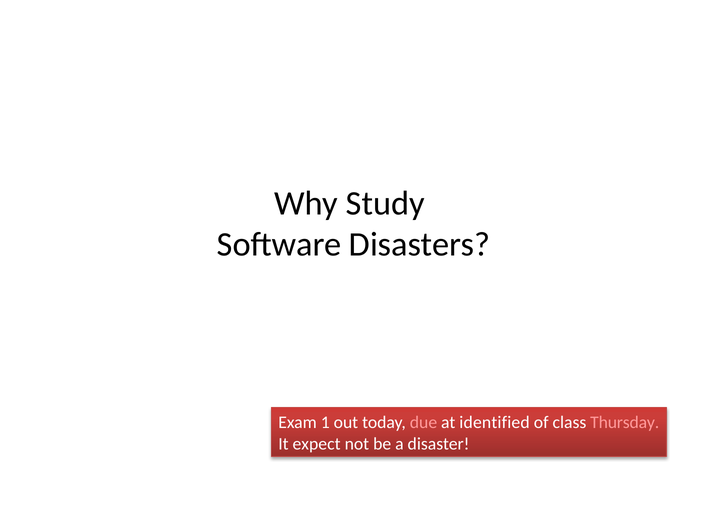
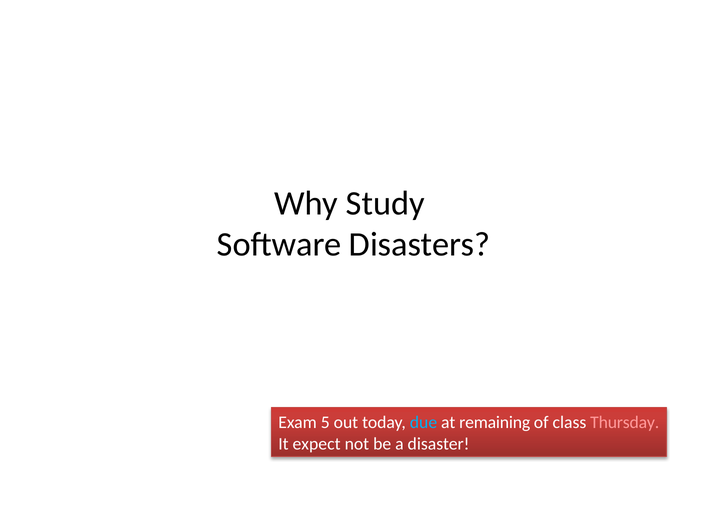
1: 1 -> 5 (325, 423)
due colour: pink -> light blue (423, 423)
identified: identified -> remaining (495, 423)
